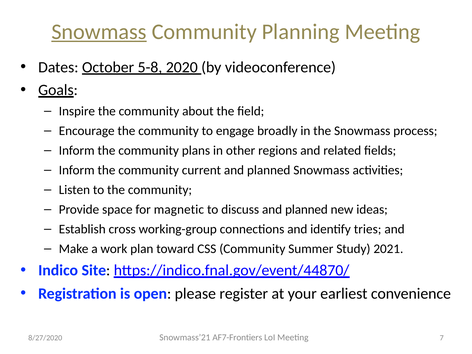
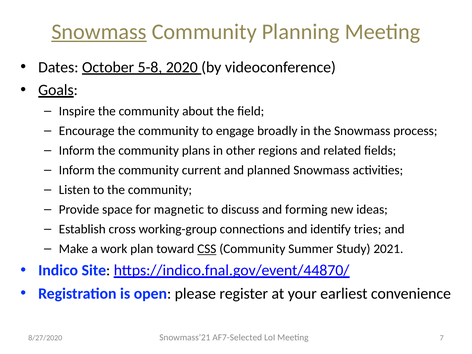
discuss and planned: planned -> forming (306, 210)
CSS underline: none -> present (207, 249)
AF7-Frontiers: AF7-Frontiers -> AF7-Selected (237, 338)
